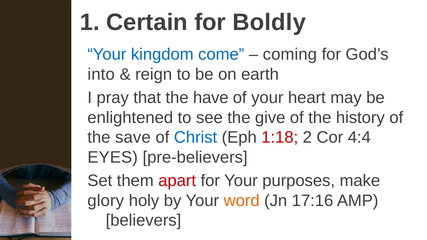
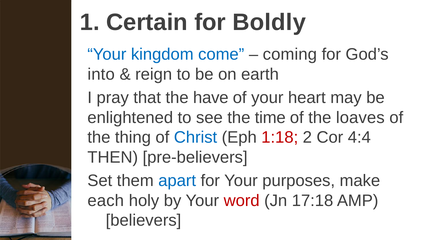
give: give -> time (270, 118)
history: history -> loaves (360, 118)
save: save -> thing (133, 138)
EYES: EYES -> THEN (113, 158)
apart colour: red -> blue (177, 181)
glory: glory -> each (106, 201)
word colour: orange -> red (242, 201)
17:16: 17:16 -> 17:18 (313, 201)
